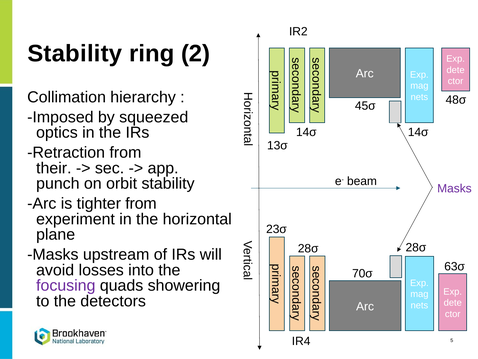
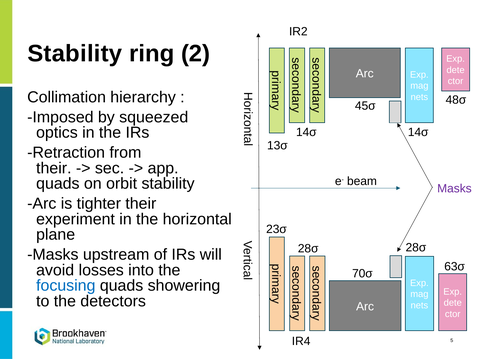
punch: punch -> quads (58, 183)
tighter from: from -> their (141, 203)
focusing colour: purple -> blue (66, 285)
